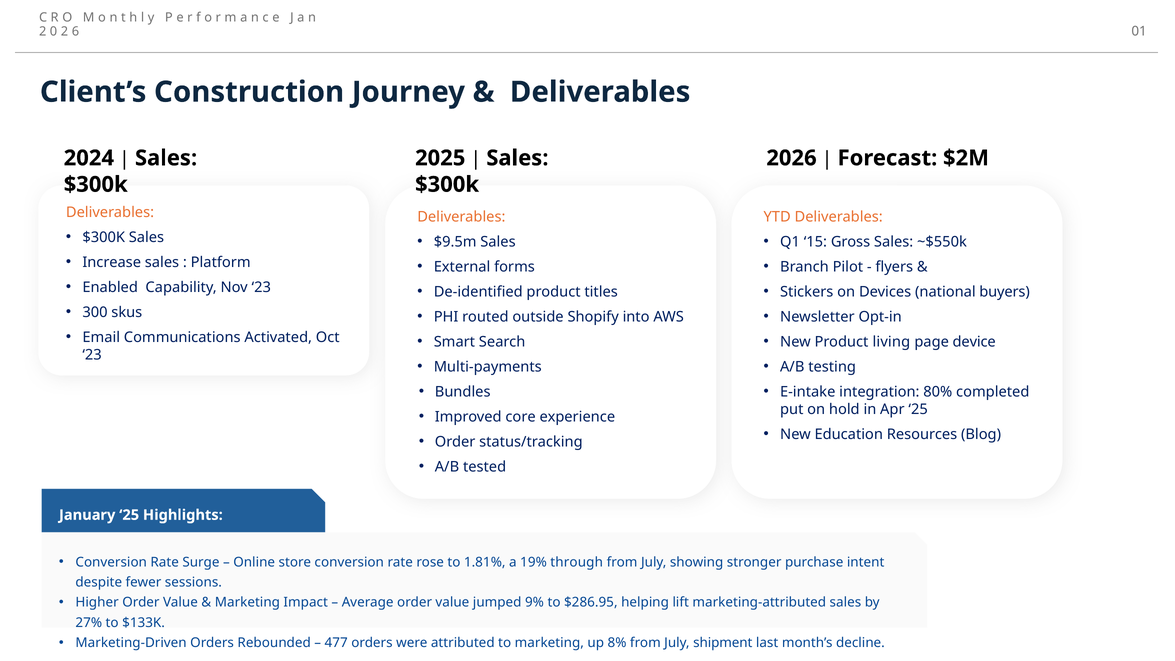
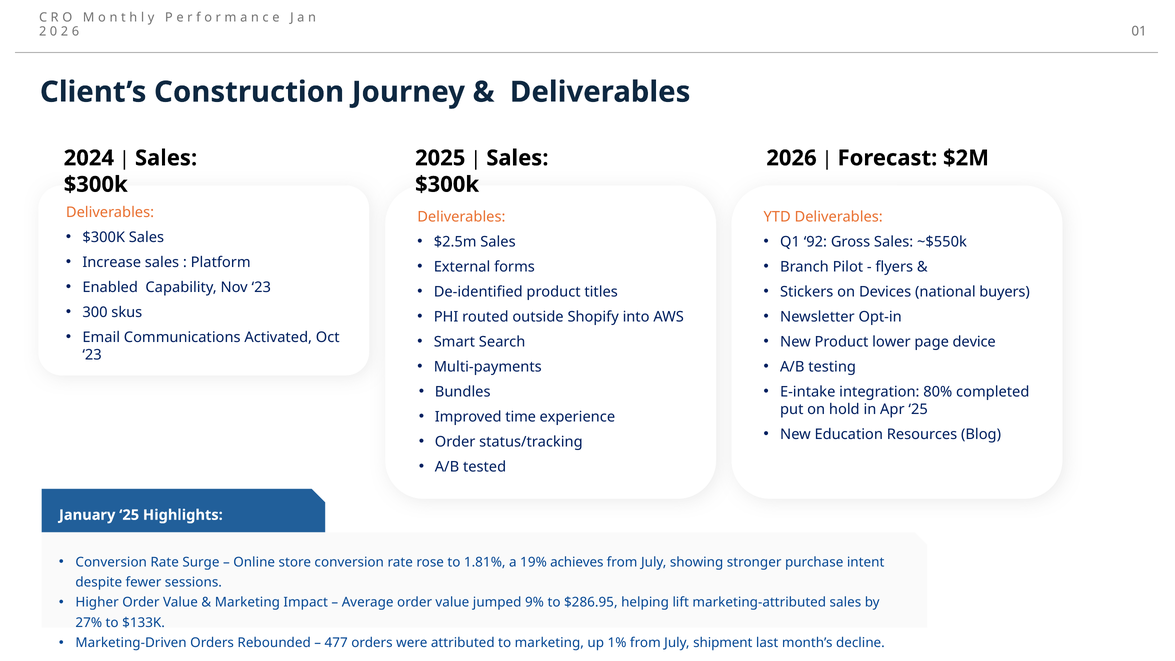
$9.5m: $9.5m -> $2.5m (455, 242)
15: 15 -> 92 (815, 242)
living: living -> lower (891, 342)
core: core -> time (521, 417)
through: through -> achieves (577, 562)
8%: 8% -> 1% (617, 643)
